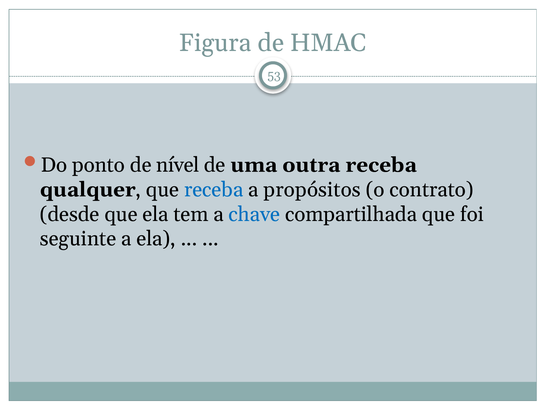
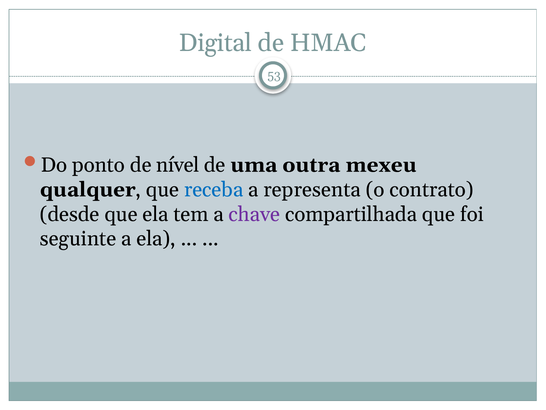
Figura: Figura -> Digital (215, 43)
outra receba: receba -> mexeu (381, 165)
propósitos: propósitos -> representa (312, 189)
chave colour: blue -> purple (254, 214)
